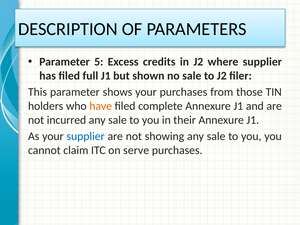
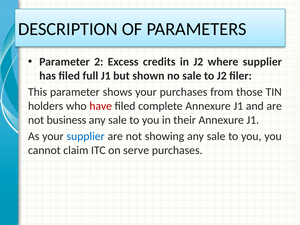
5: 5 -> 2 (99, 62)
have colour: orange -> red (101, 106)
incurred: incurred -> business (67, 120)
